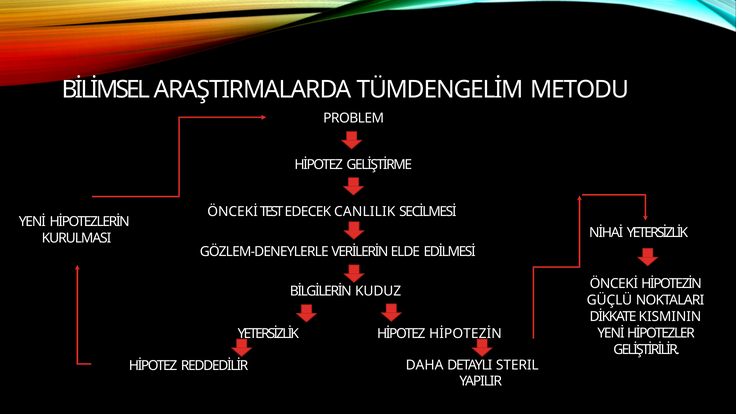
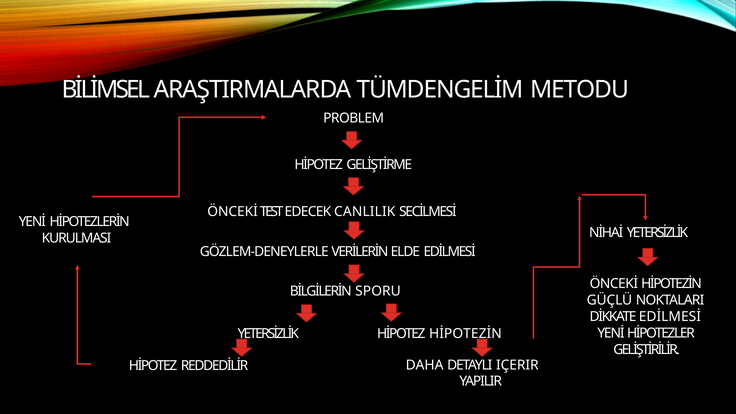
KUDUZ: KUDUZ -> SPORU (378, 291)
DİKKATE KISMININ: KISMININ -> EDİLMESİ (670, 317)
STERIL: STERIL -> IÇERIR (517, 365)
